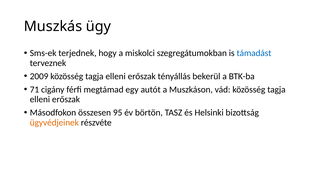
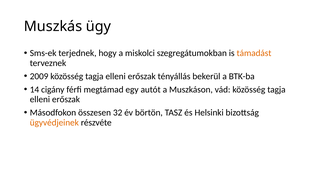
támadást colour: blue -> orange (254, 53)
71: 71 -> 14 (34, 89)
95: 95 -> 32 (118, 112)
